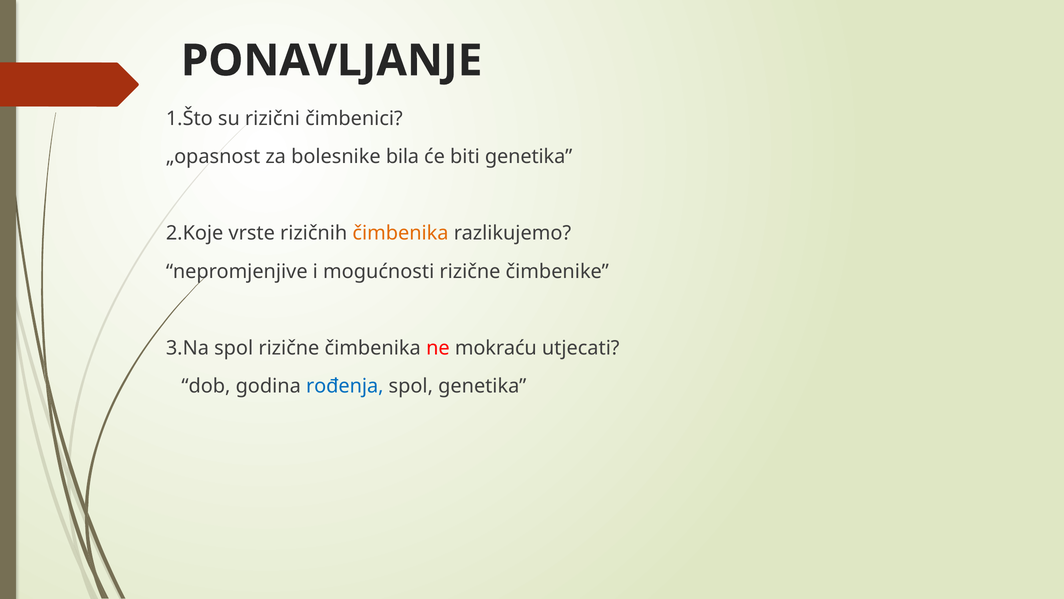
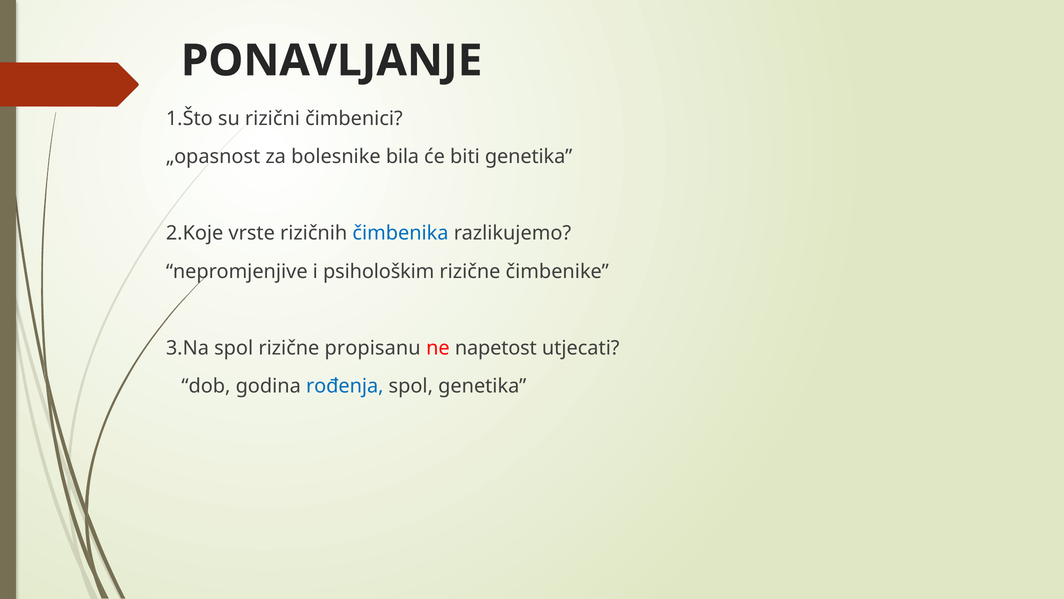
čimbenika colour: orange -> blue (401, 233)
mogućnosti: mogućnosti -> psihološkim (379, 271)
rizične čimbenika: čimbenika -> propisanu (373, 348)
mokraću: mokraću -> napetost (496, 348)
